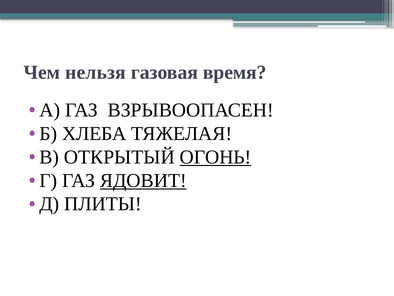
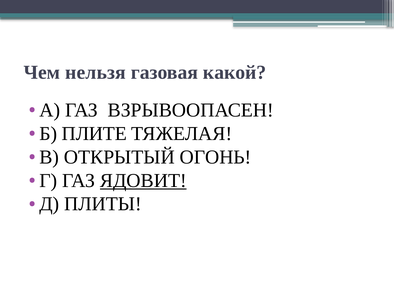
время: время -> какой (235, 72)
ХЛЕБА: ХЛЕБА -> ПЛИТЕ (94, 133)
ОГОНЬ underline: present -> none (215, 157)
